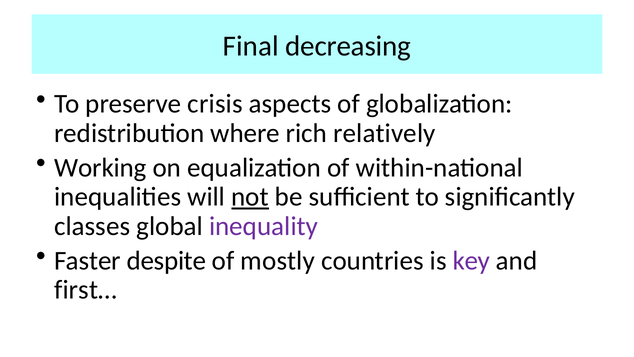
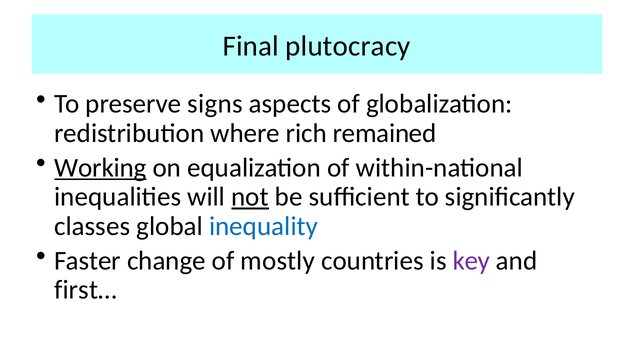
decreasing: decreasing -> plutocracy (348, 46)
crisis: crisis -> signs (215, 104)
relatively: relatively -> remained (385, 133)
Working underline: none -> present (100, 167)
inequality colour: purple -> blue (264, 226)
despite: despite -> change (166, 260)
